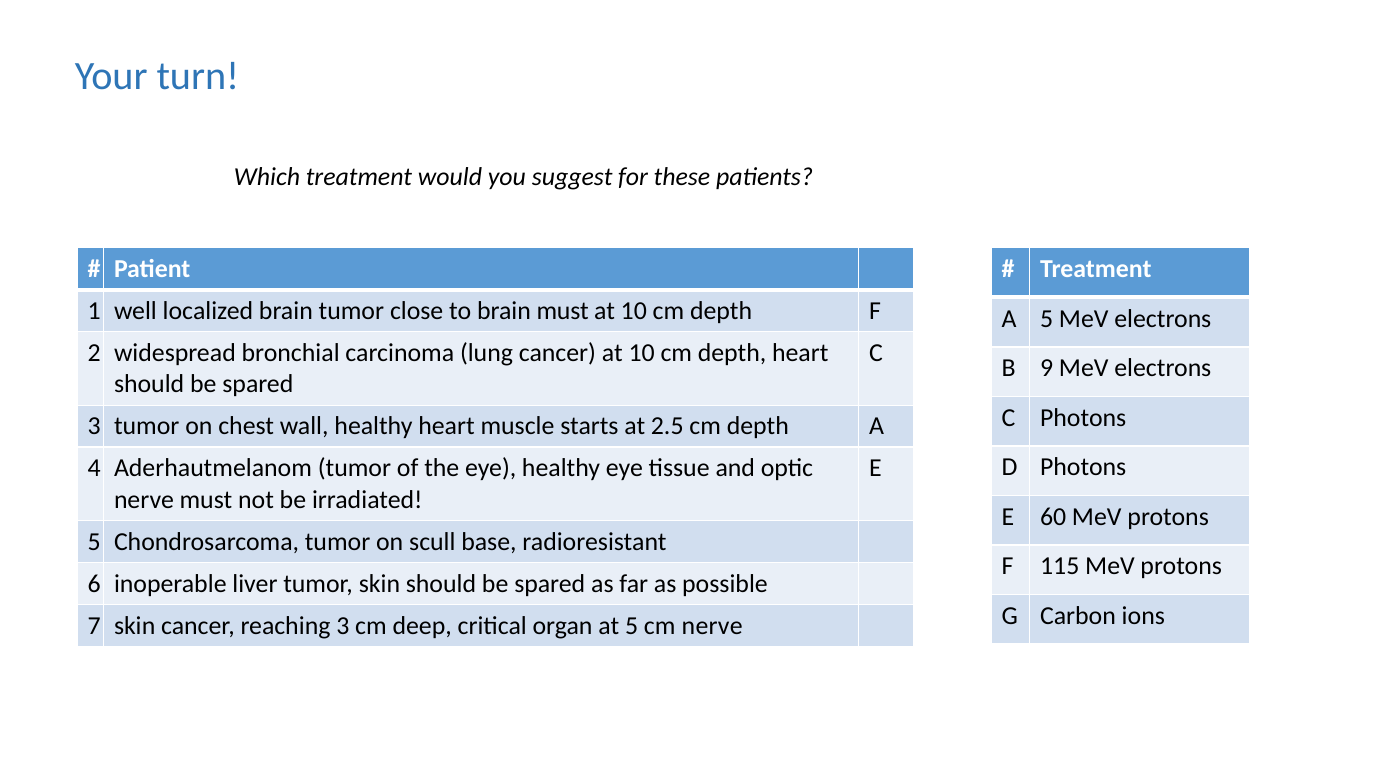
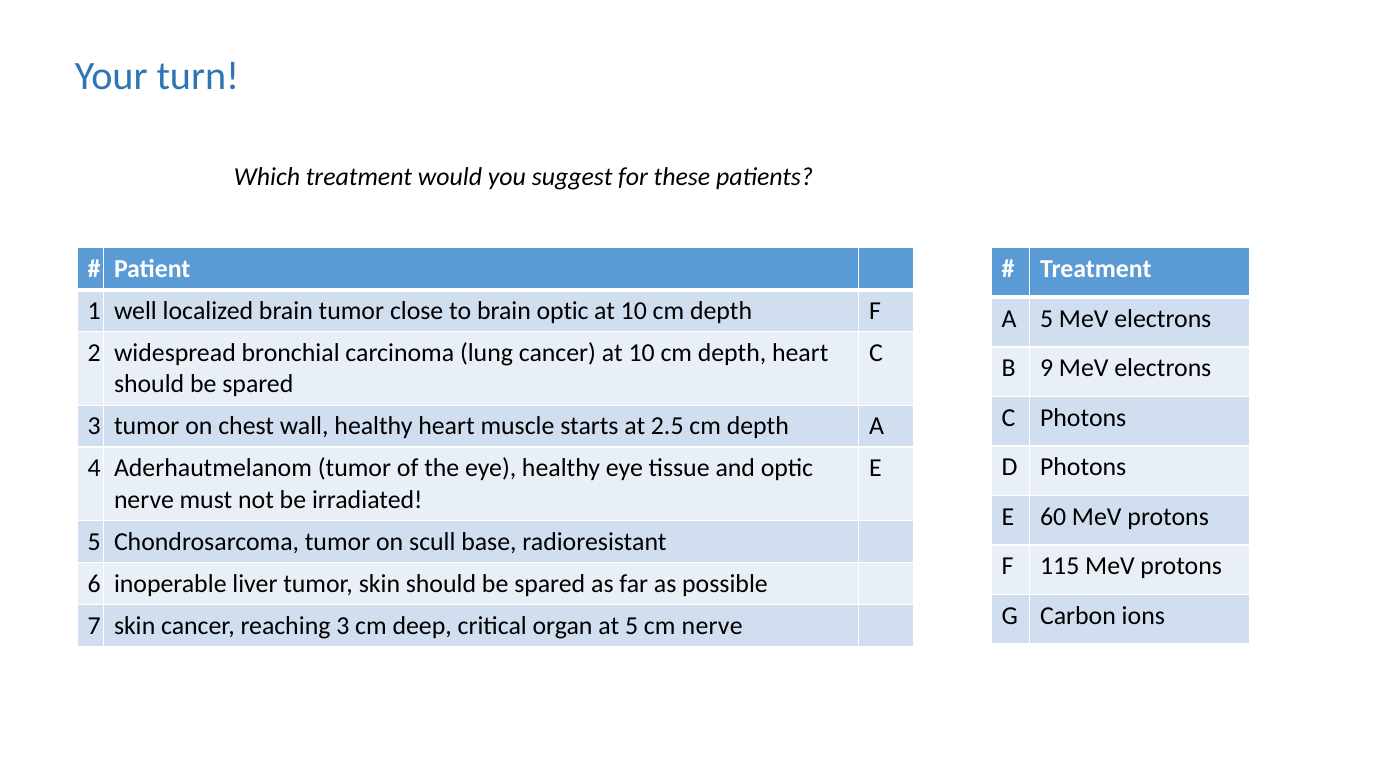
brain must: must -> optic (563, 311)
